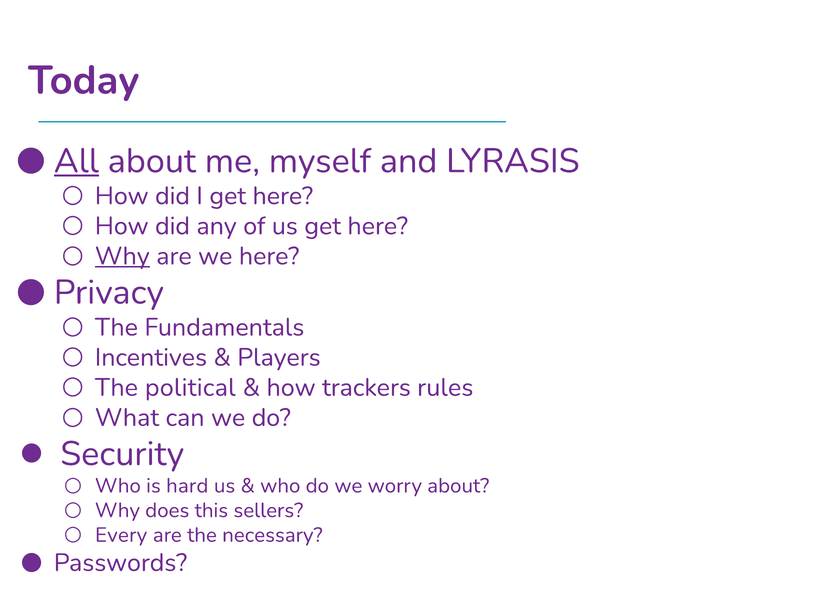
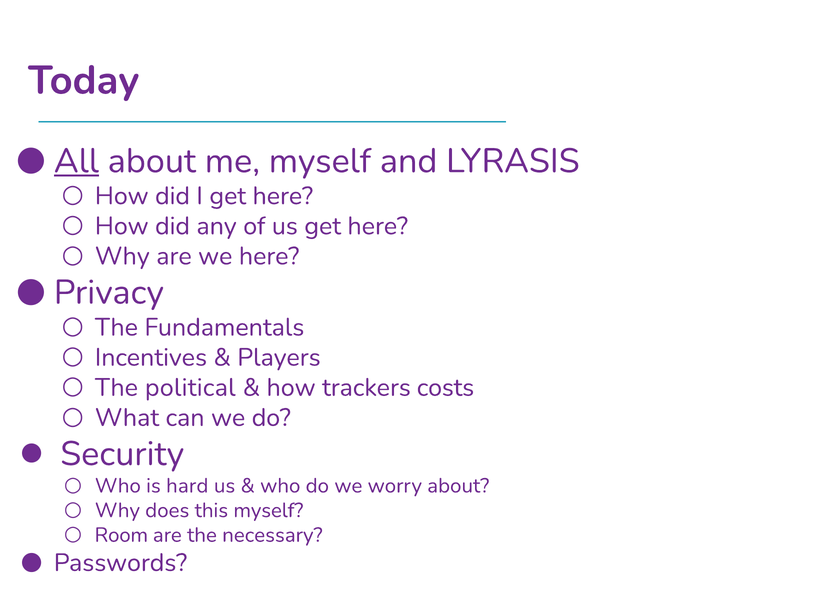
Why underline: present -> none (122, 256)
rules: rules -> costs (445, 387)
this sellers: sellers -> myself (268, 510)
Every: Every -> Room (121, 535)
